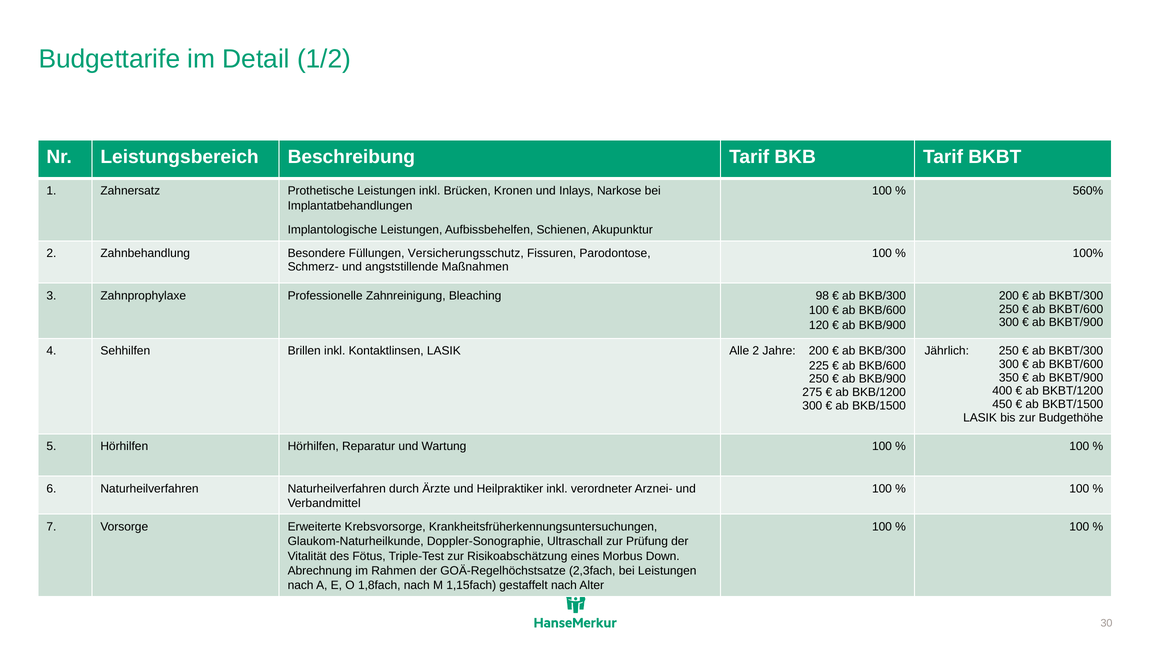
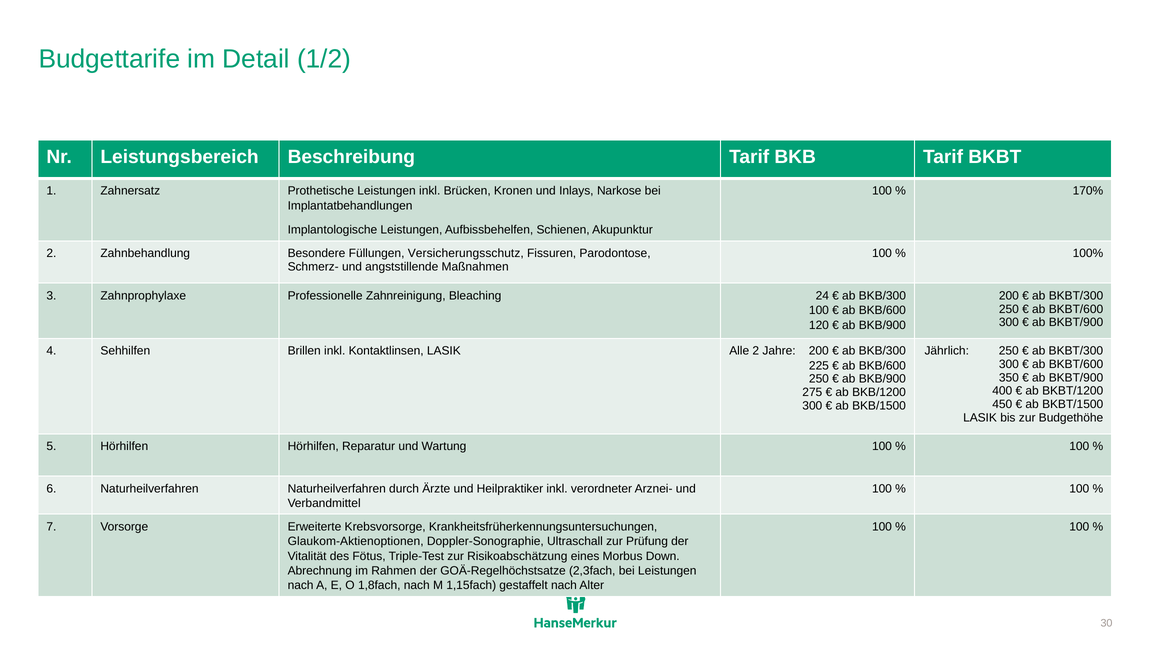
560%: 560% -> 170% (1088, 191)
98: 98 -> 24 (822, 296)
Glaukom-Naturheilkunde: Glaukom-Naturheilkunde -> Glaukom-Aktienoptionen (356, 542)
